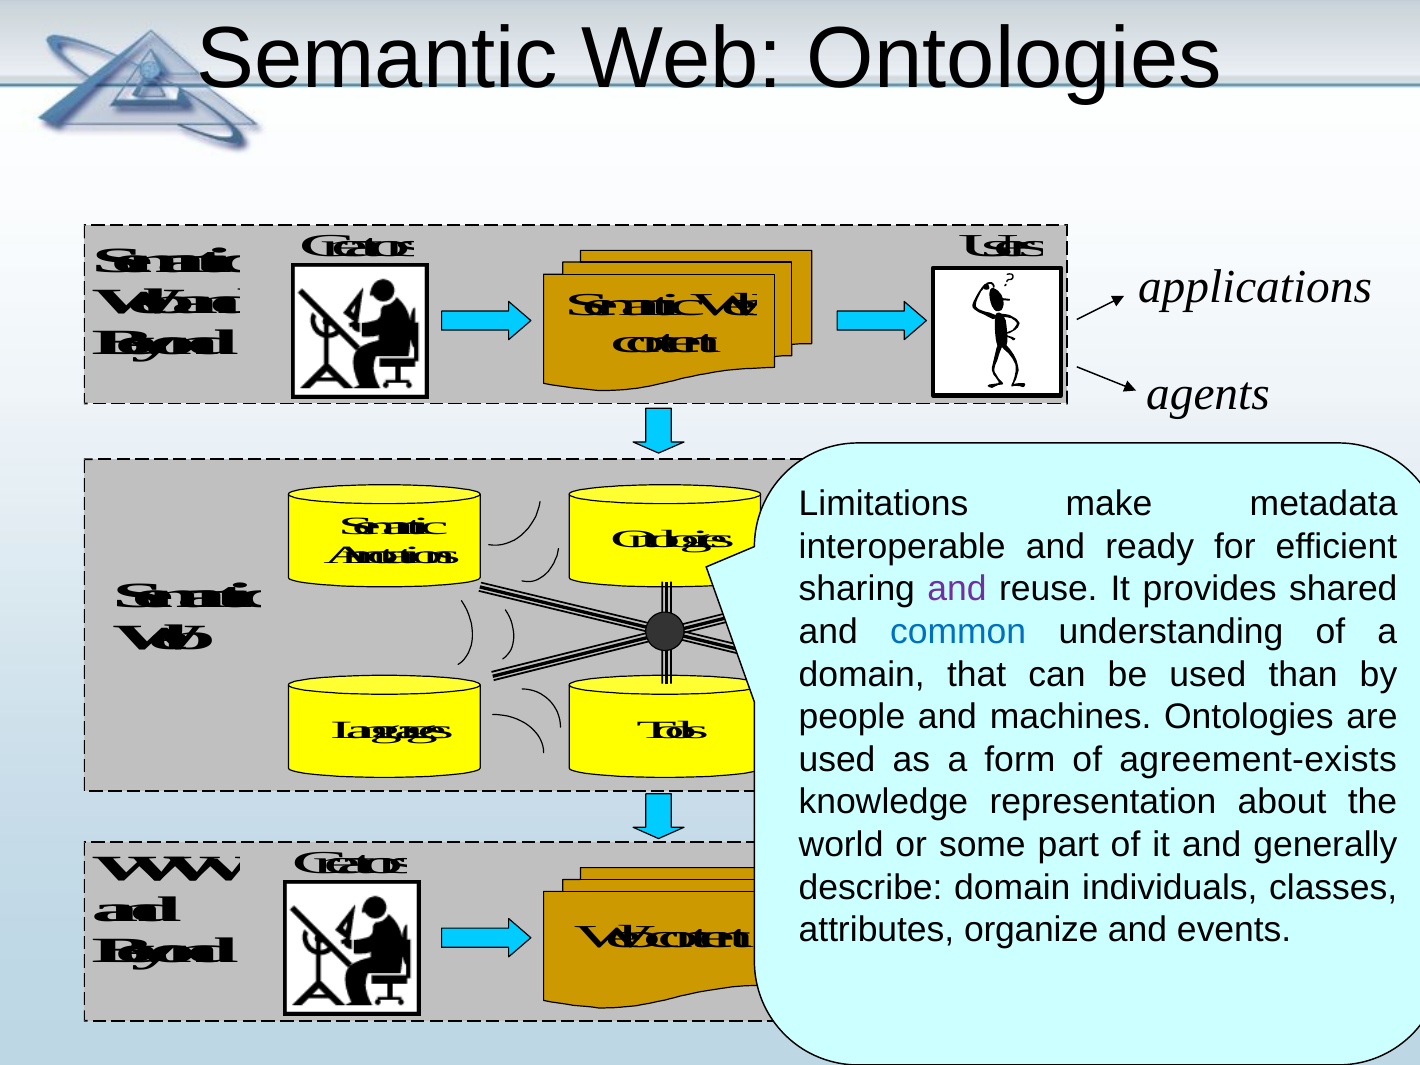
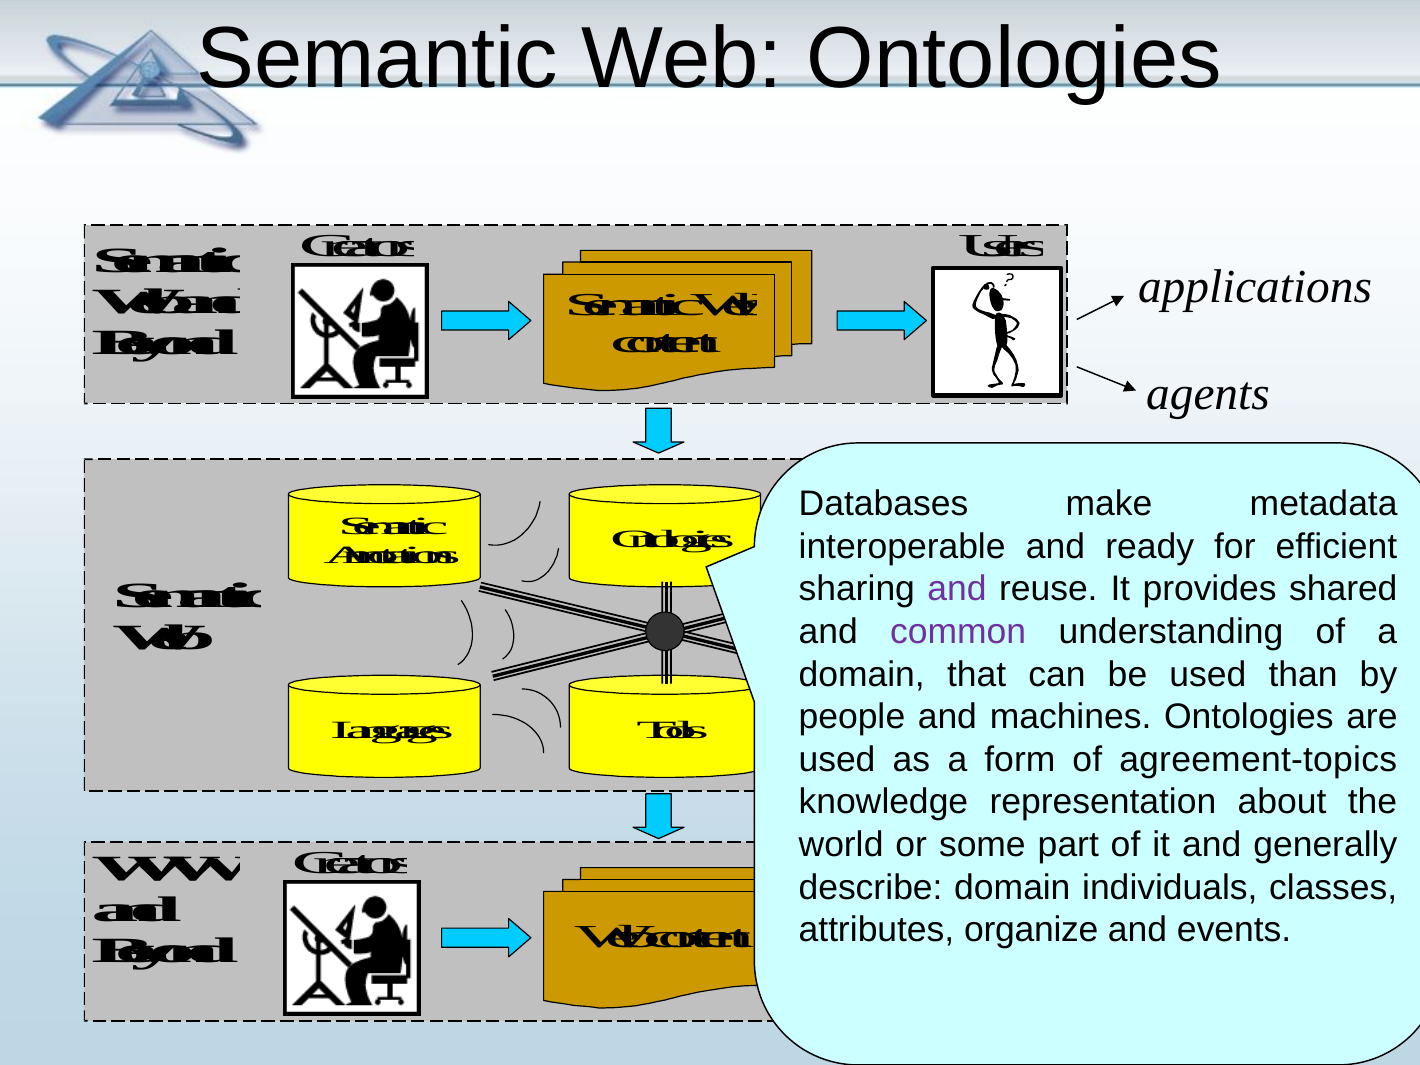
Limitations: Limitations -> Databases (884, 504)
common colour: blue -> purple (958, 632)
agreement-exists: agreement-exists -> agreement-topics (1258, 760)
